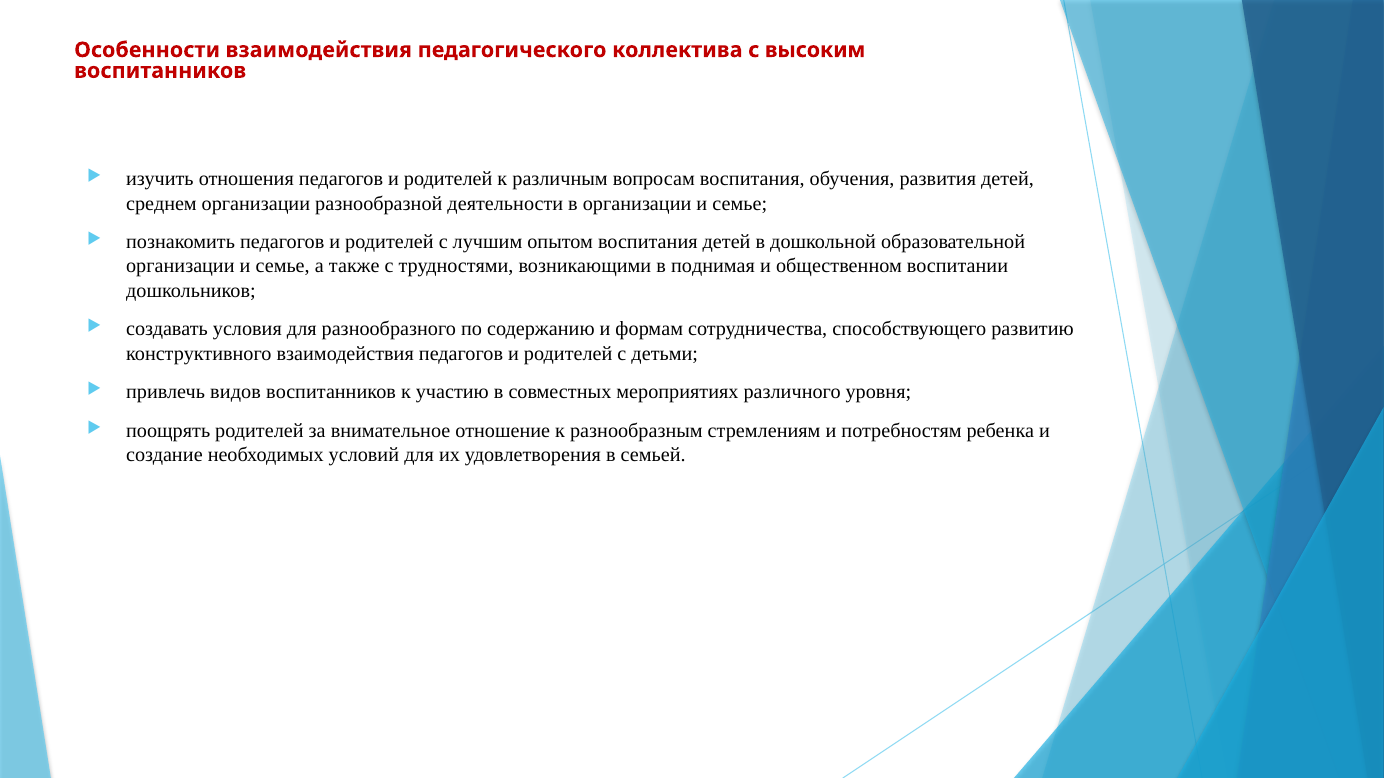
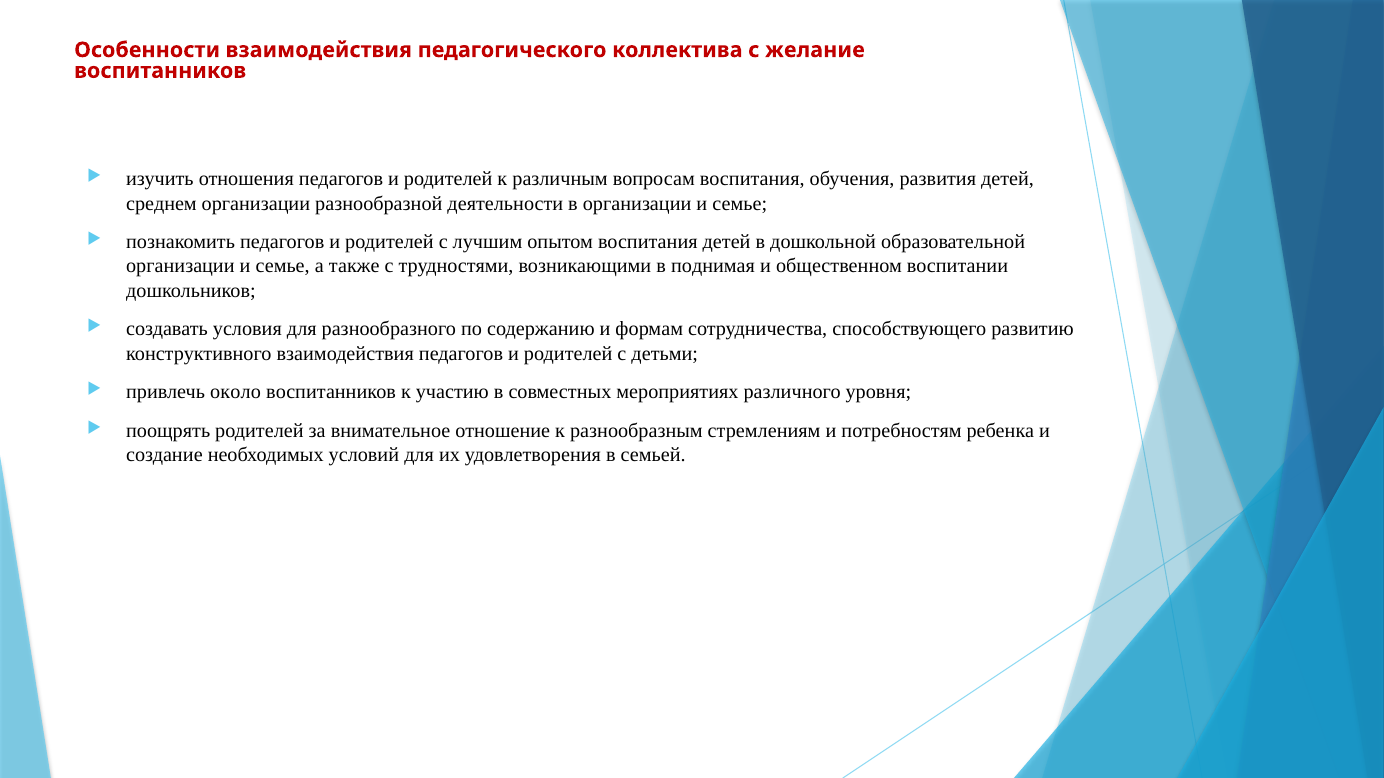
высоким: высоким -> желание (815, 50)
видов: видов -> около (236, 392)
